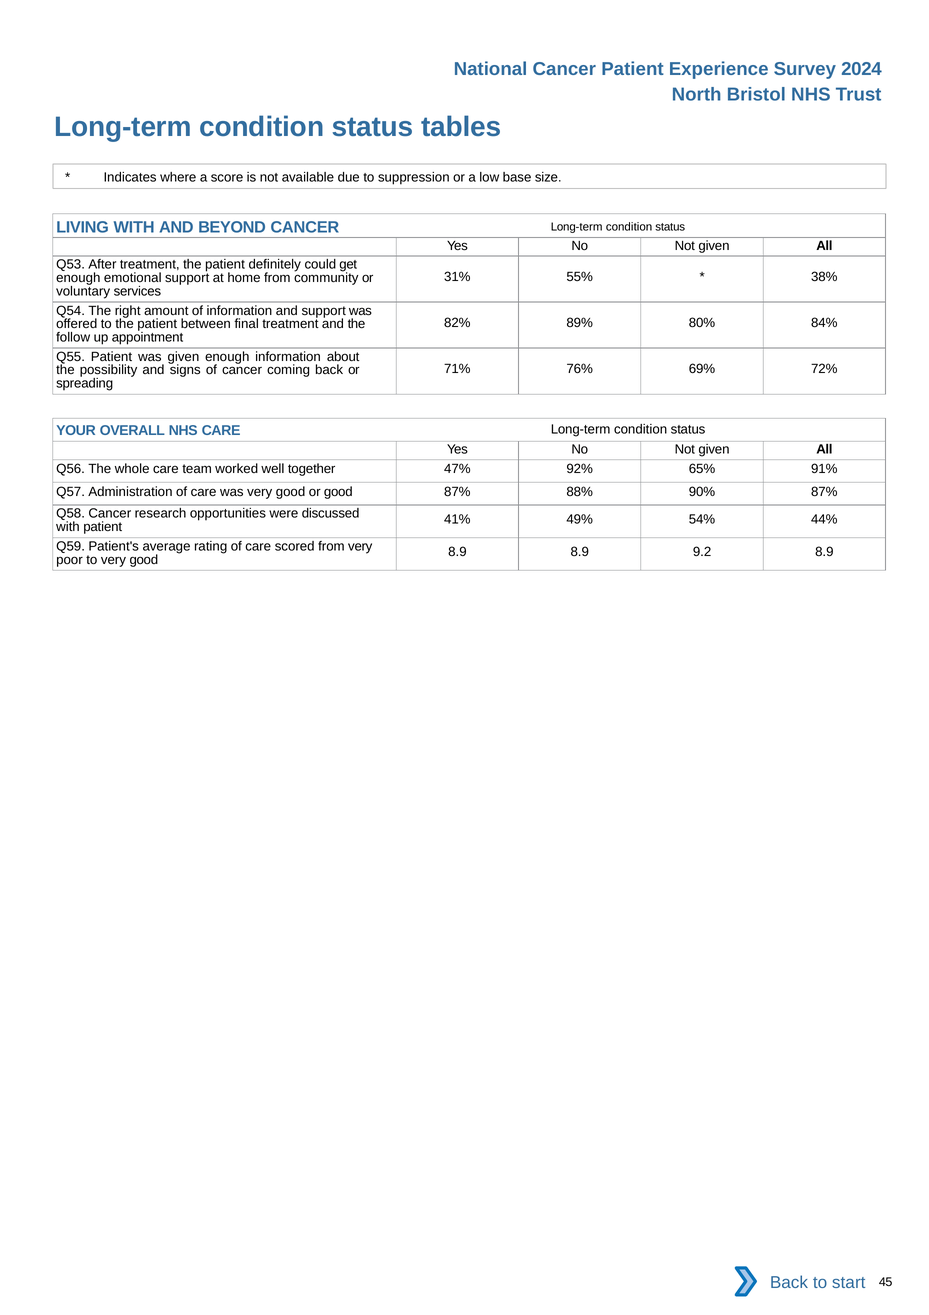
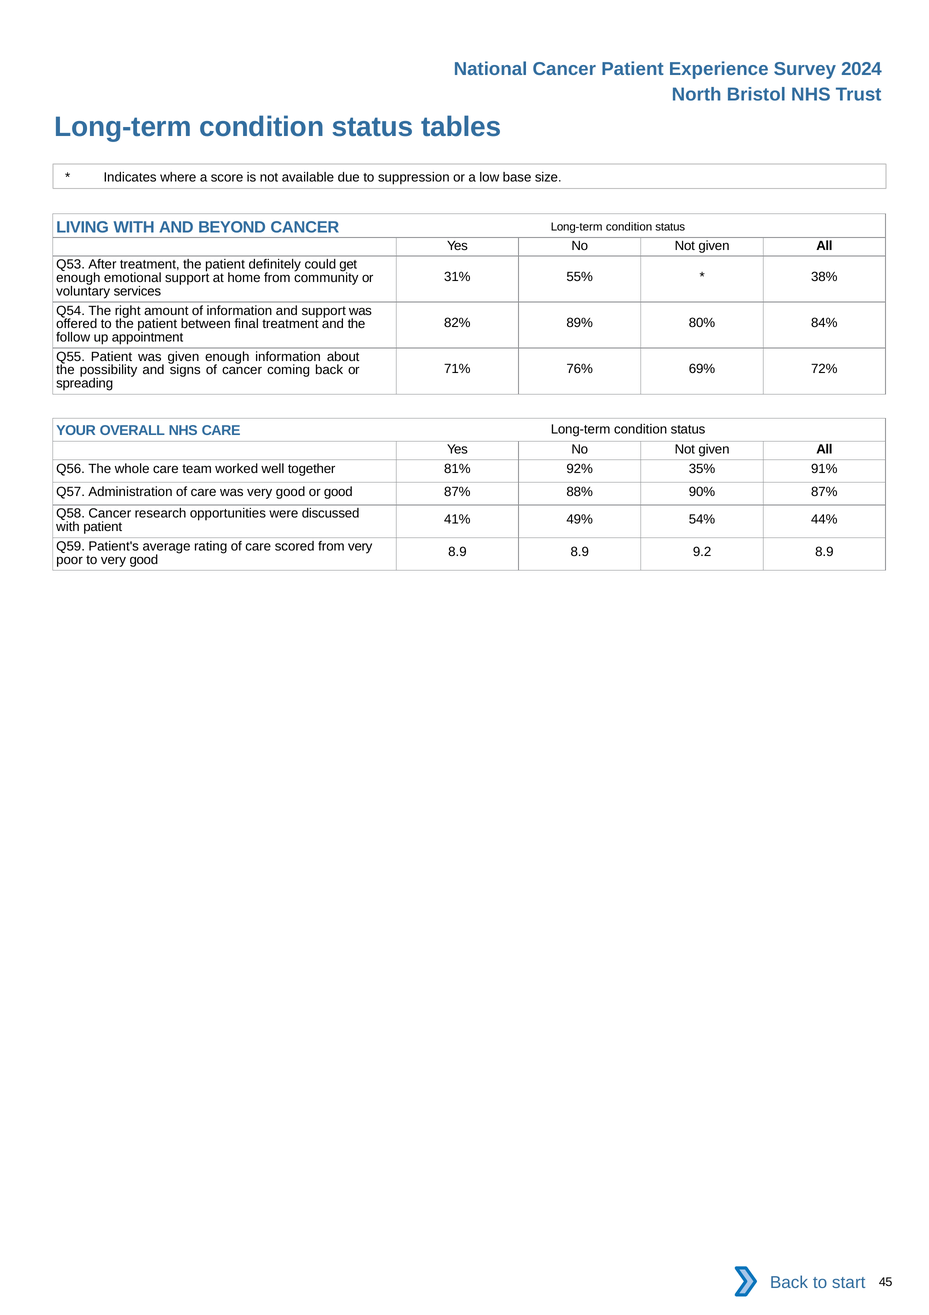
47%: 47% -> 81% (457, 469)
65%: 65% -> 35% (702, 469)
